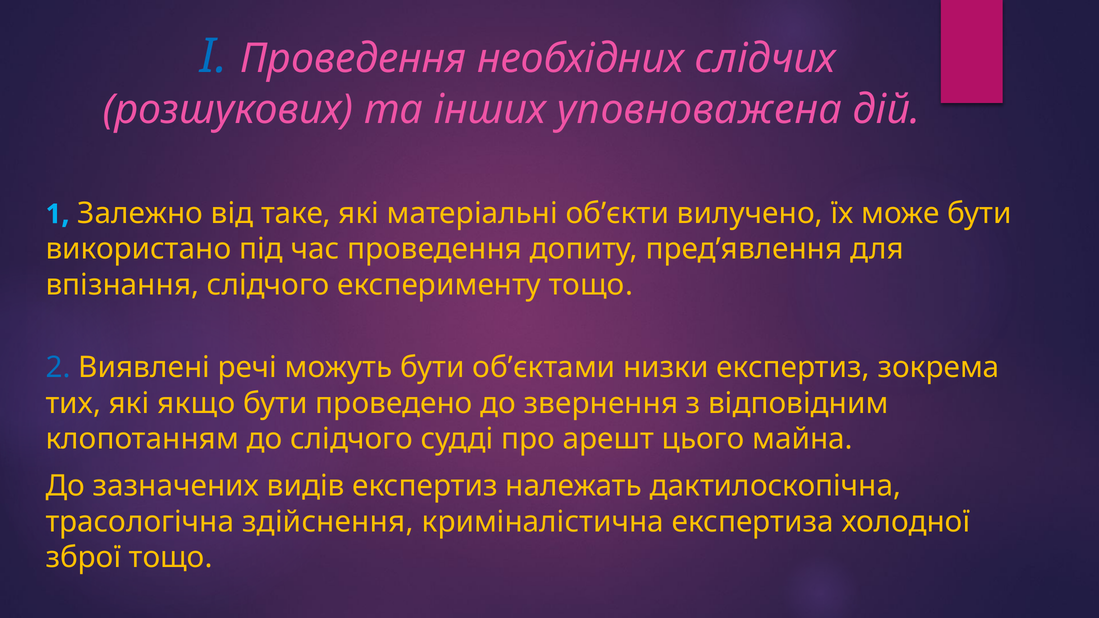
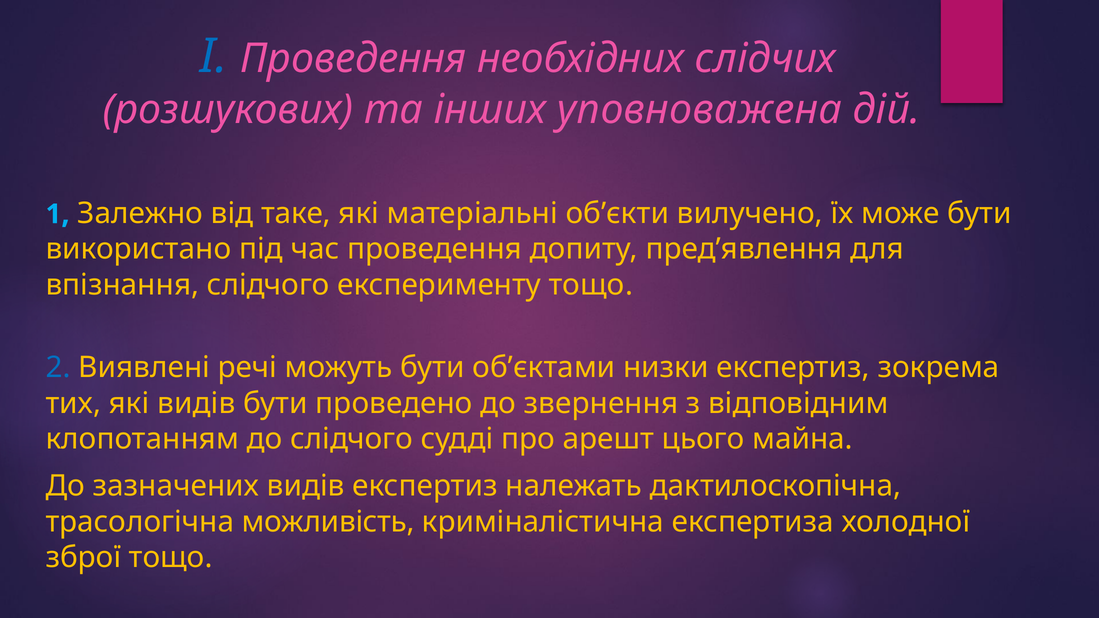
які якщо: якщо -> видів (196, 403)
здійснення: здійснення -> можливість (328, 522)
